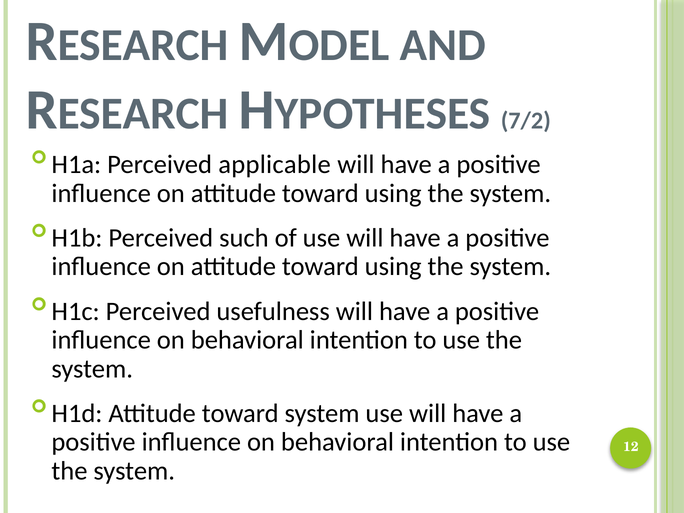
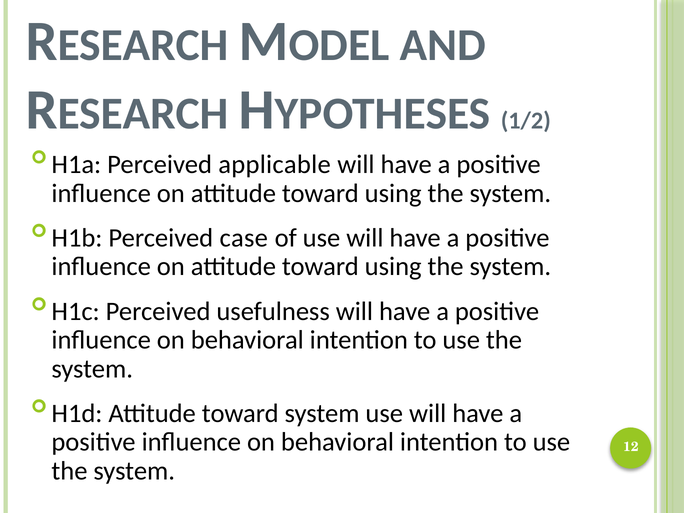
7/2: 7/2 -> 1/2 (526, 121)
such: such -> case (244, 238)
